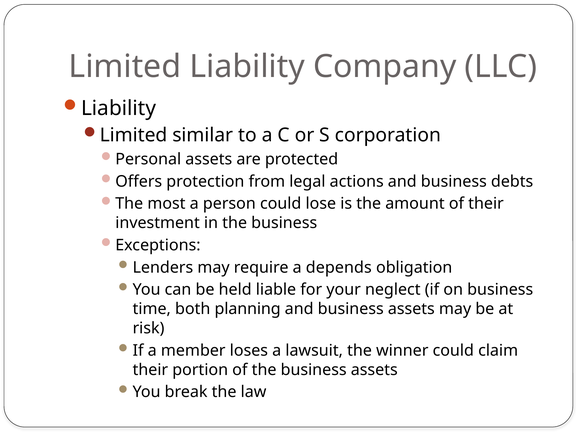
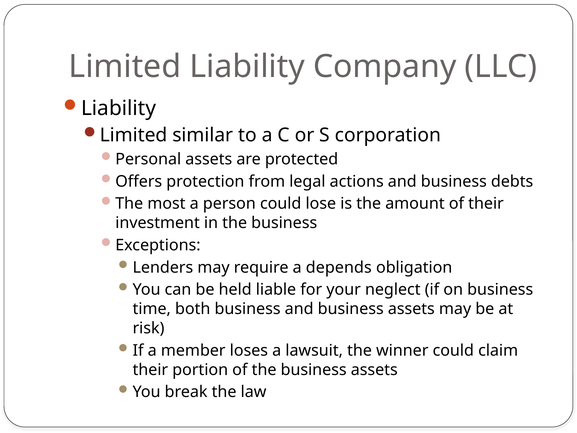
both planning: planning -> business (248, 309)
